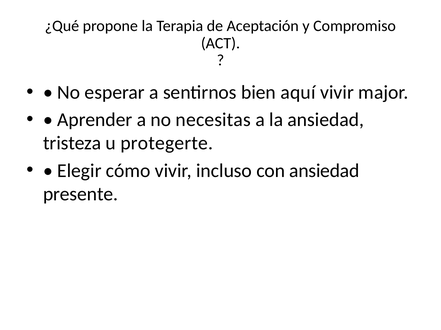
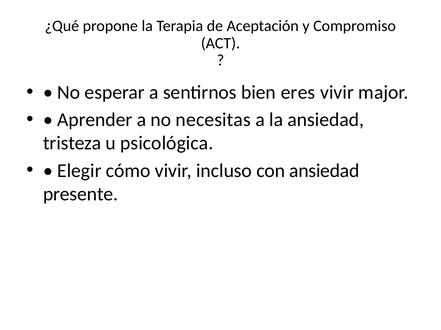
aquí: aquí -> eres (298, 93)
protegerte: protegerte -> psicológica (167, 143)
